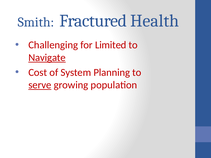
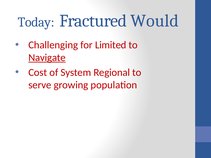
Smith: Smith -> Today (36, 22)
Health: Health -> Would (155, 21)
Planning: Planning -> Regional (112, 72)
serve underline: present -> none (40, 85)
